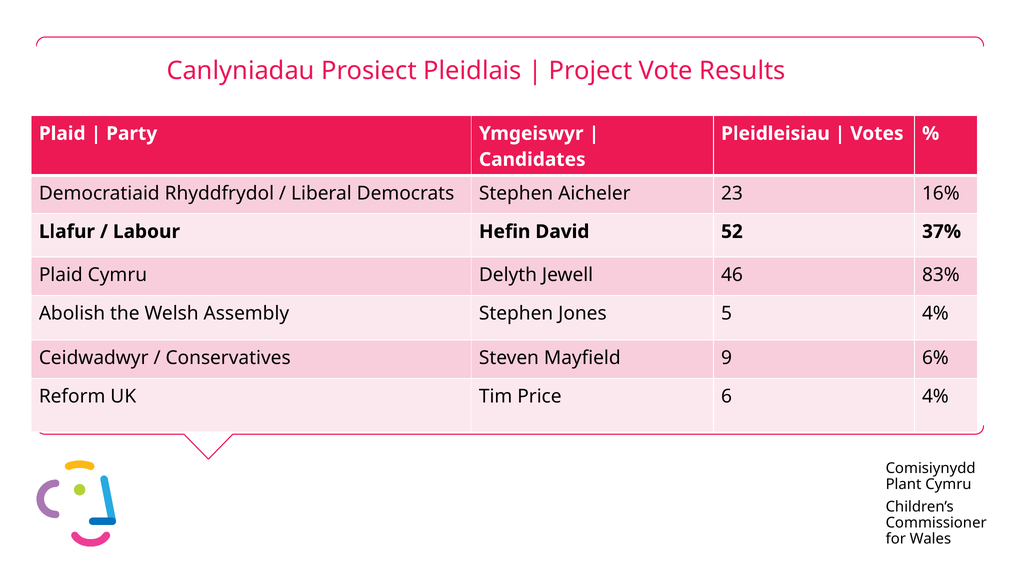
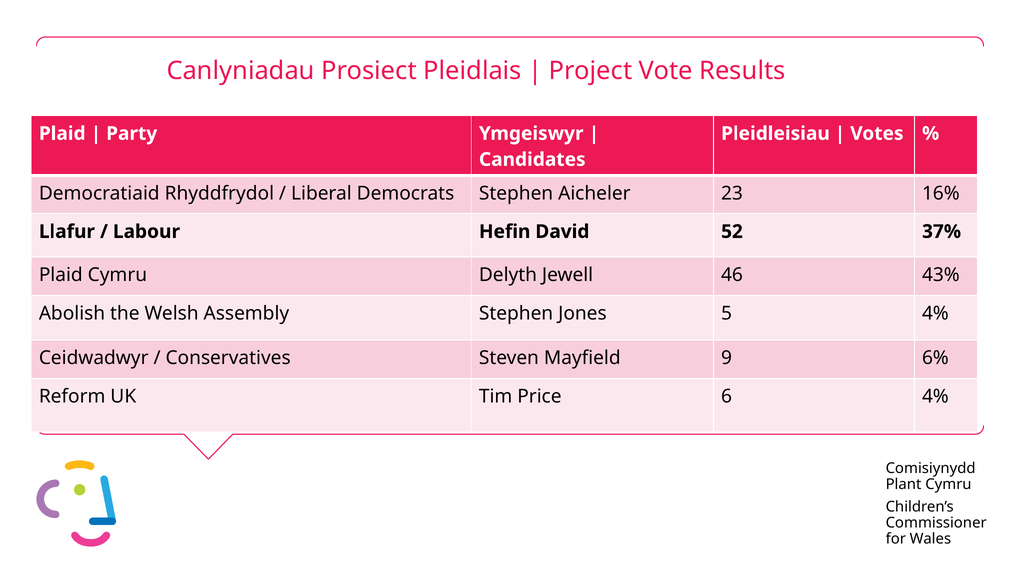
83%: 83% -> 43% (941, 275)
